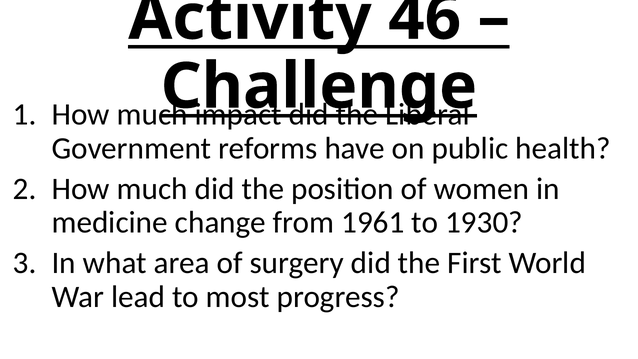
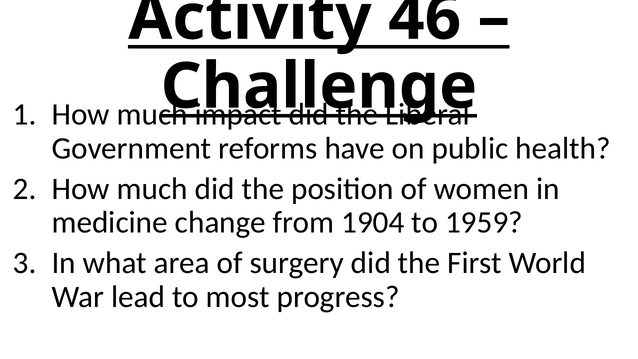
1961: 1961 -> 1904 (373, 222)
1930: 1930 -> 1959 (484, 222)
